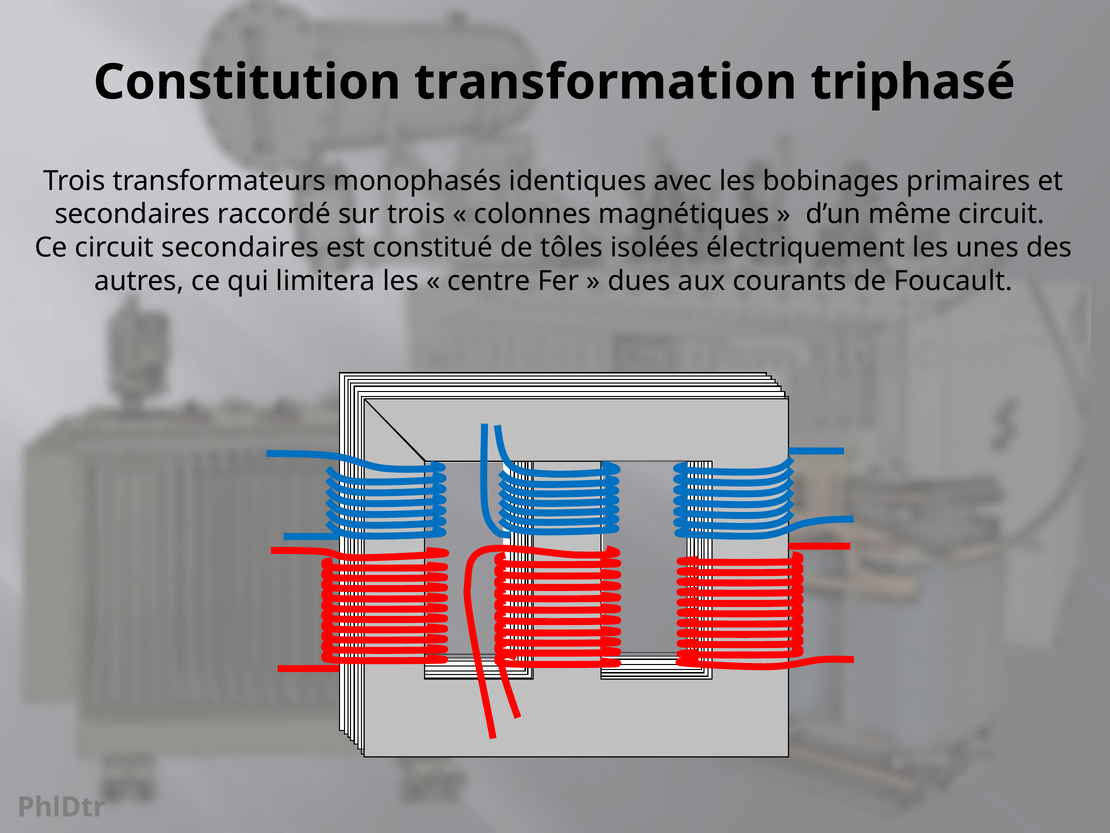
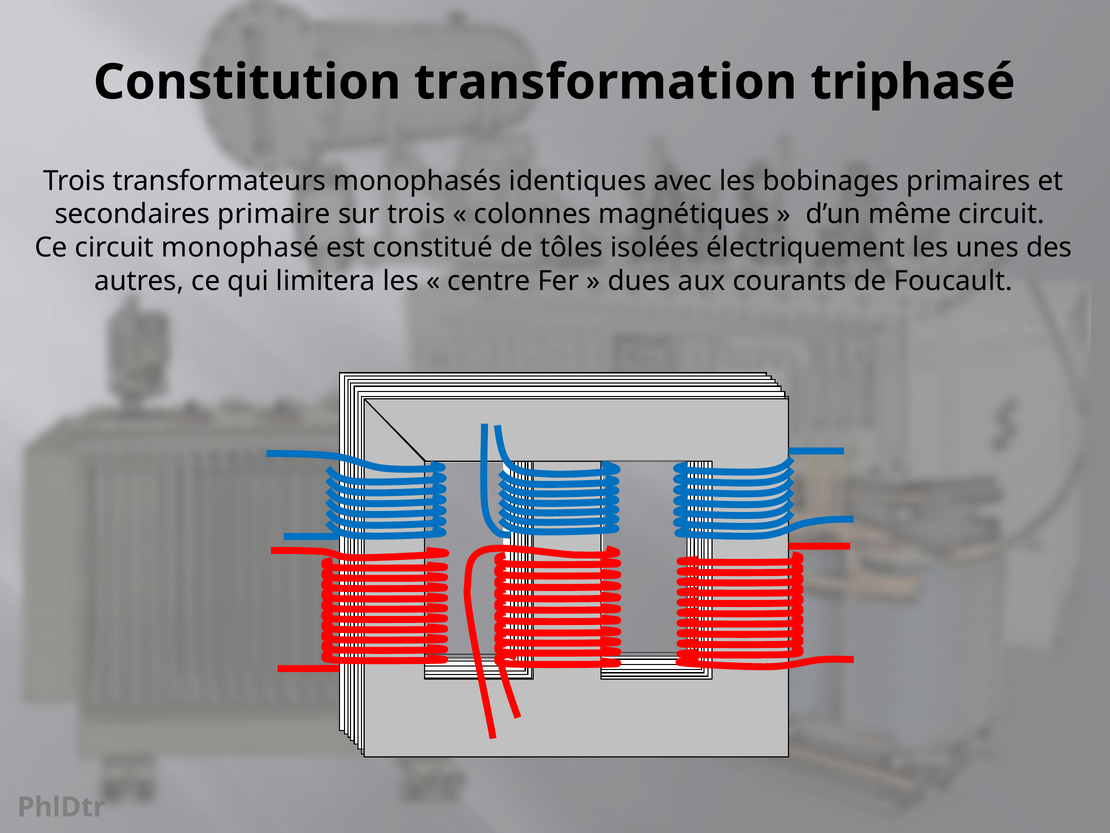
raccordé: raccordé -> primaire (274, 214)
circuit secondaires: secondaires -> monophasé (240, 247)
